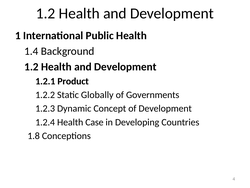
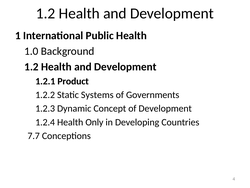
1.4: 1.4 -> 1.0 (31, 51)
Globally: Globally -> Systems (97, 95)
Case: Case -> Only (94, 122)
1.8: 1.8 -> 7.7 (34, 135)
